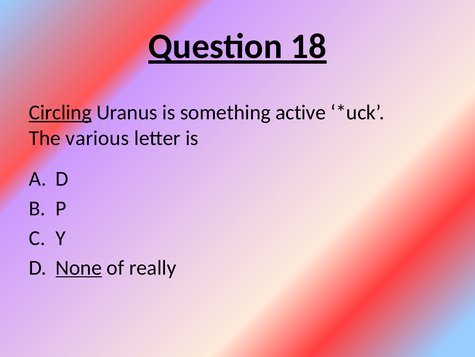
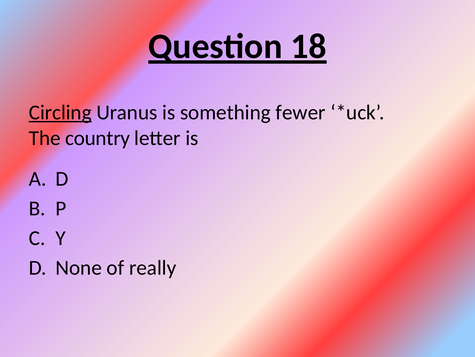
active: active -> fewer (301, 112)
various: various -> country (98, 138)
None underline: present -> none (79, 267)
